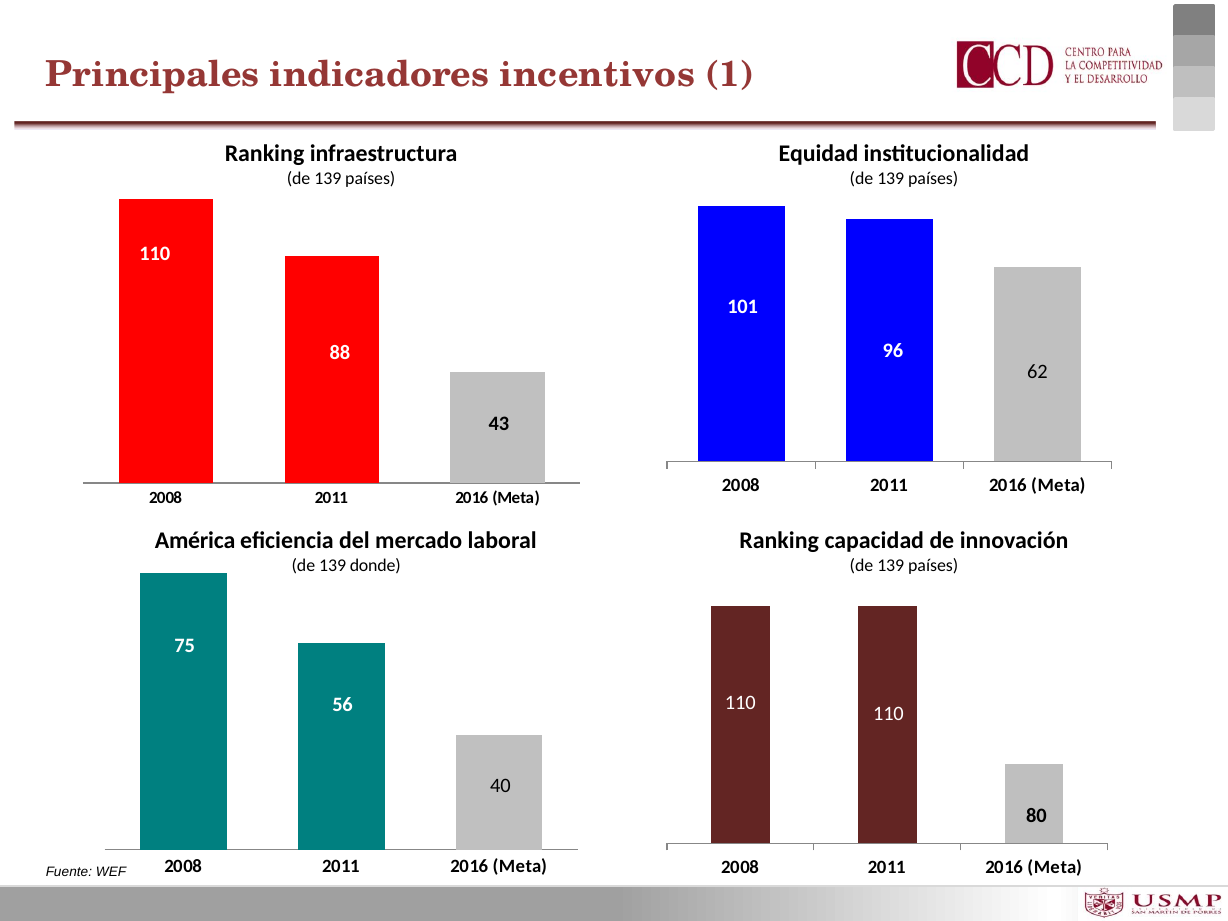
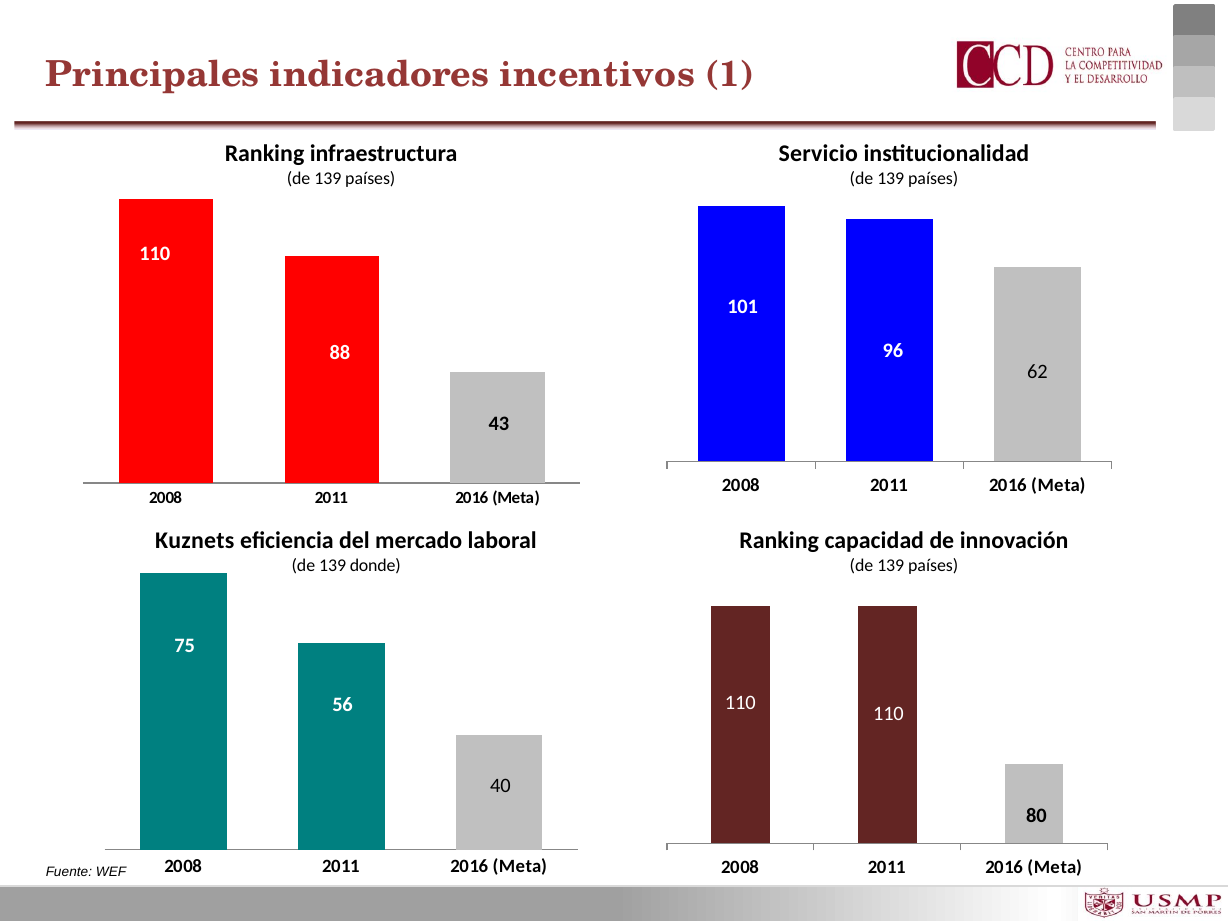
Equidad: Equidad -> Servicio (818, 154)
América: América -> Kuznets (195, 541)
